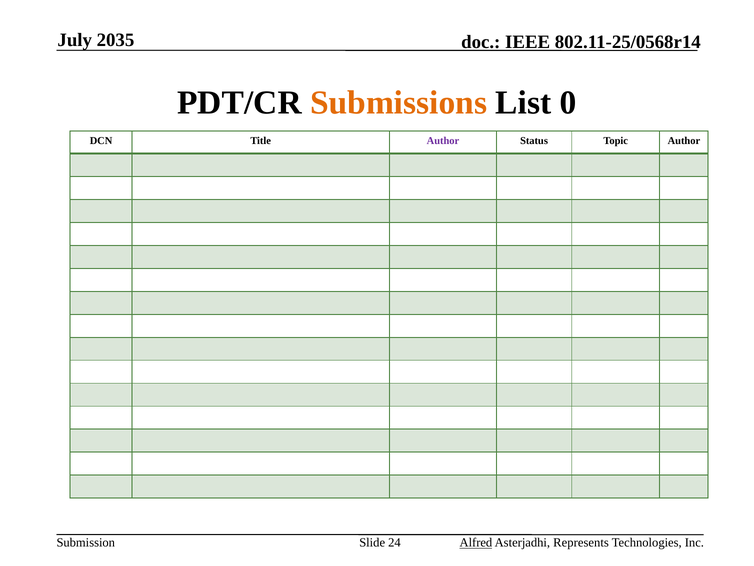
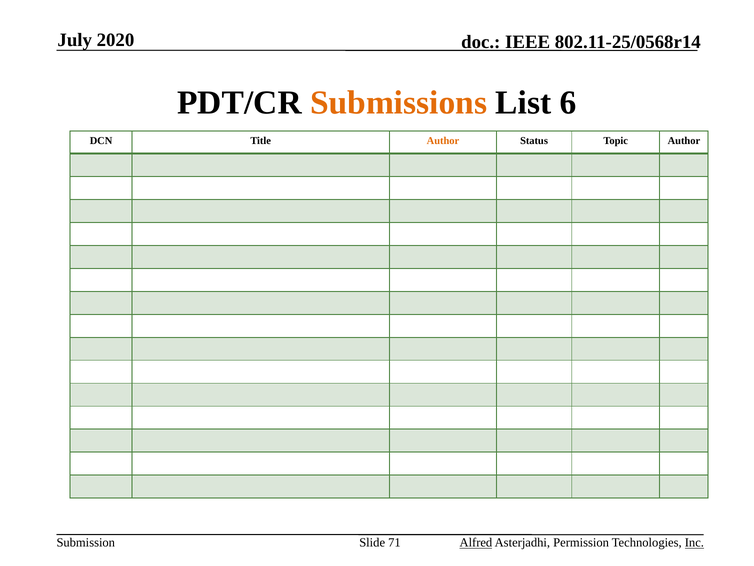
2035: 2035 -> 2020 (115, 40)
0: 0 -> 6 (568, 103)
Author colour: purple -> orange (443, 141)
24: 24 -> 71 (394, 542)
Represents: Represents -> Permission (581, 542)
Inc underline: none -> present (694, 542)
